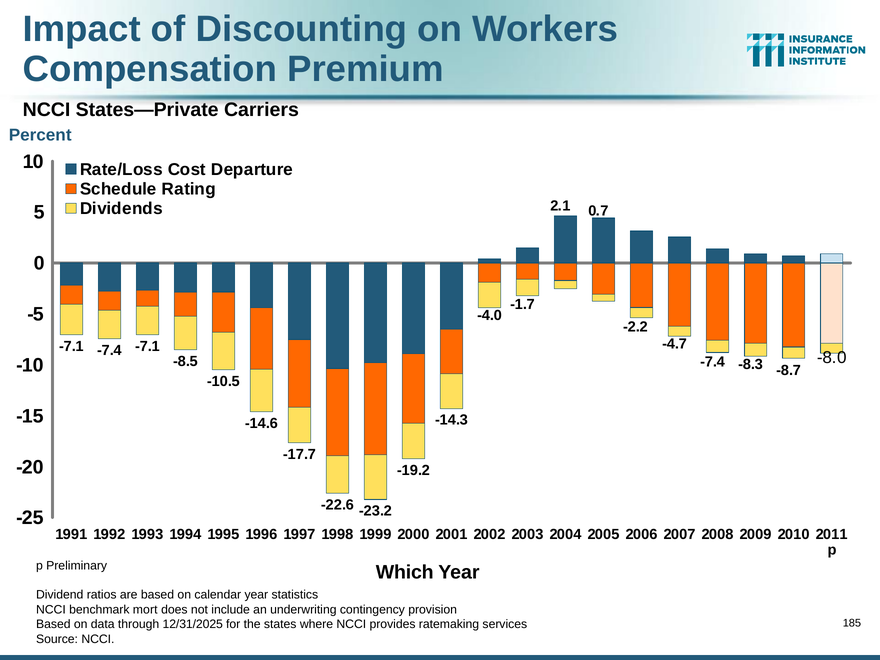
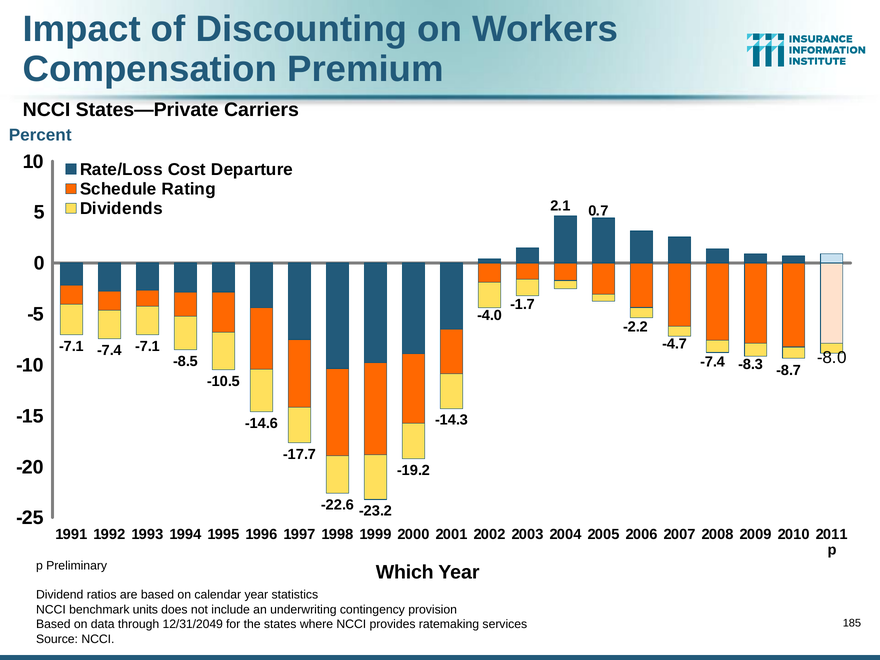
mort: mort -> units (145, 610)
12/31/2025: 12/31/2025 -> 12/31/2049 (193, 624)
